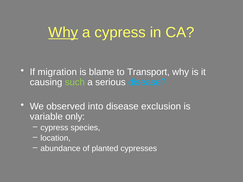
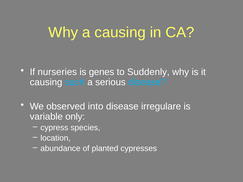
Why underline: present -> none (63, 32)
a cypress: cypress -> causing (120, 32)
migration: migration -> nurseries (57, 72)
blame: blame -> genes (102, 72)
Transport: Transport -> Suddenly (148, 72)
such colour: light green -> light blue (75, 82)
exclusion: exclusion -> irregulare (161, 107)
